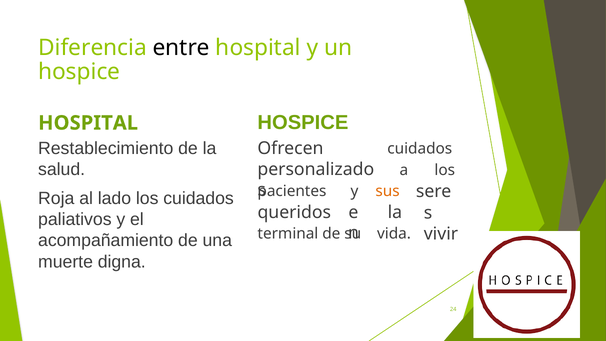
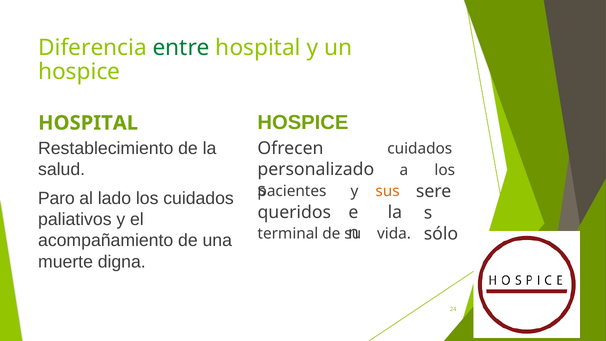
entre colour: black -> green (181, 48)
Roja: Roja -> Paro (56, 198)
vivir: vivir -> sólo (441, 234)
